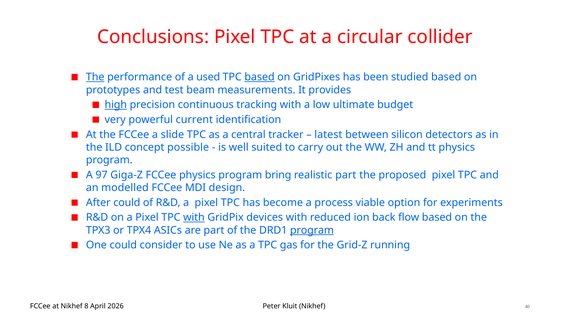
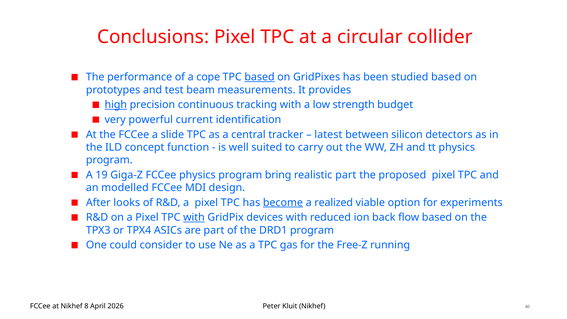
The underline: present -> none (95, 77)
used: used -> cope (208, 77)
ultimate: ultimate -> strength (354, 105)
possible: possible -> function (188, 147)
97: 97 -> 19 (102, 175)
After could: could -> looks (127, 203)
become underline: none -> present (283, 203)
process: process -> realized (334, 203)
program underline: present -> none (312, 230)
Grid-Z: Grid-Z -> Free-Z (352, 245)
